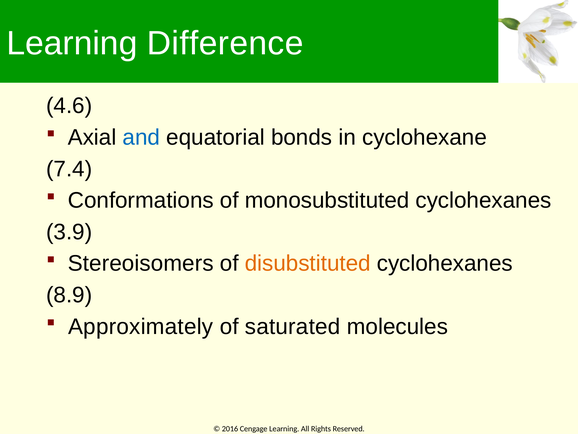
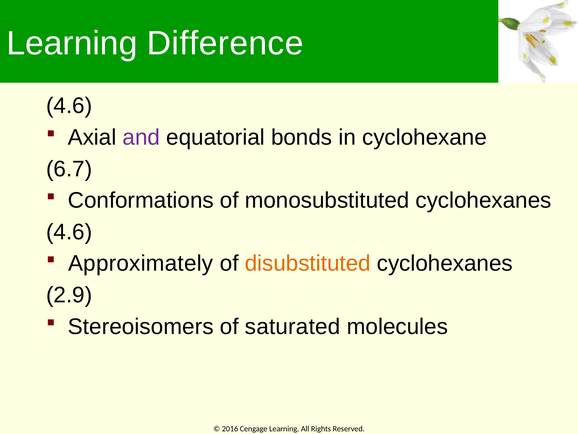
and colour: blue -> purple (141, 137)
7.4: 7.4 -> 6.7 (69, 169)
3.9: 3.9 -> 4.6 (69, 232)
Stereoisomers: Stereoisomers -> Approximately (141, 263)
8.9: 8.9 -> 2.9 (69, 295)
Approximately: Approximately -> Stereoisomers (141, 326)
